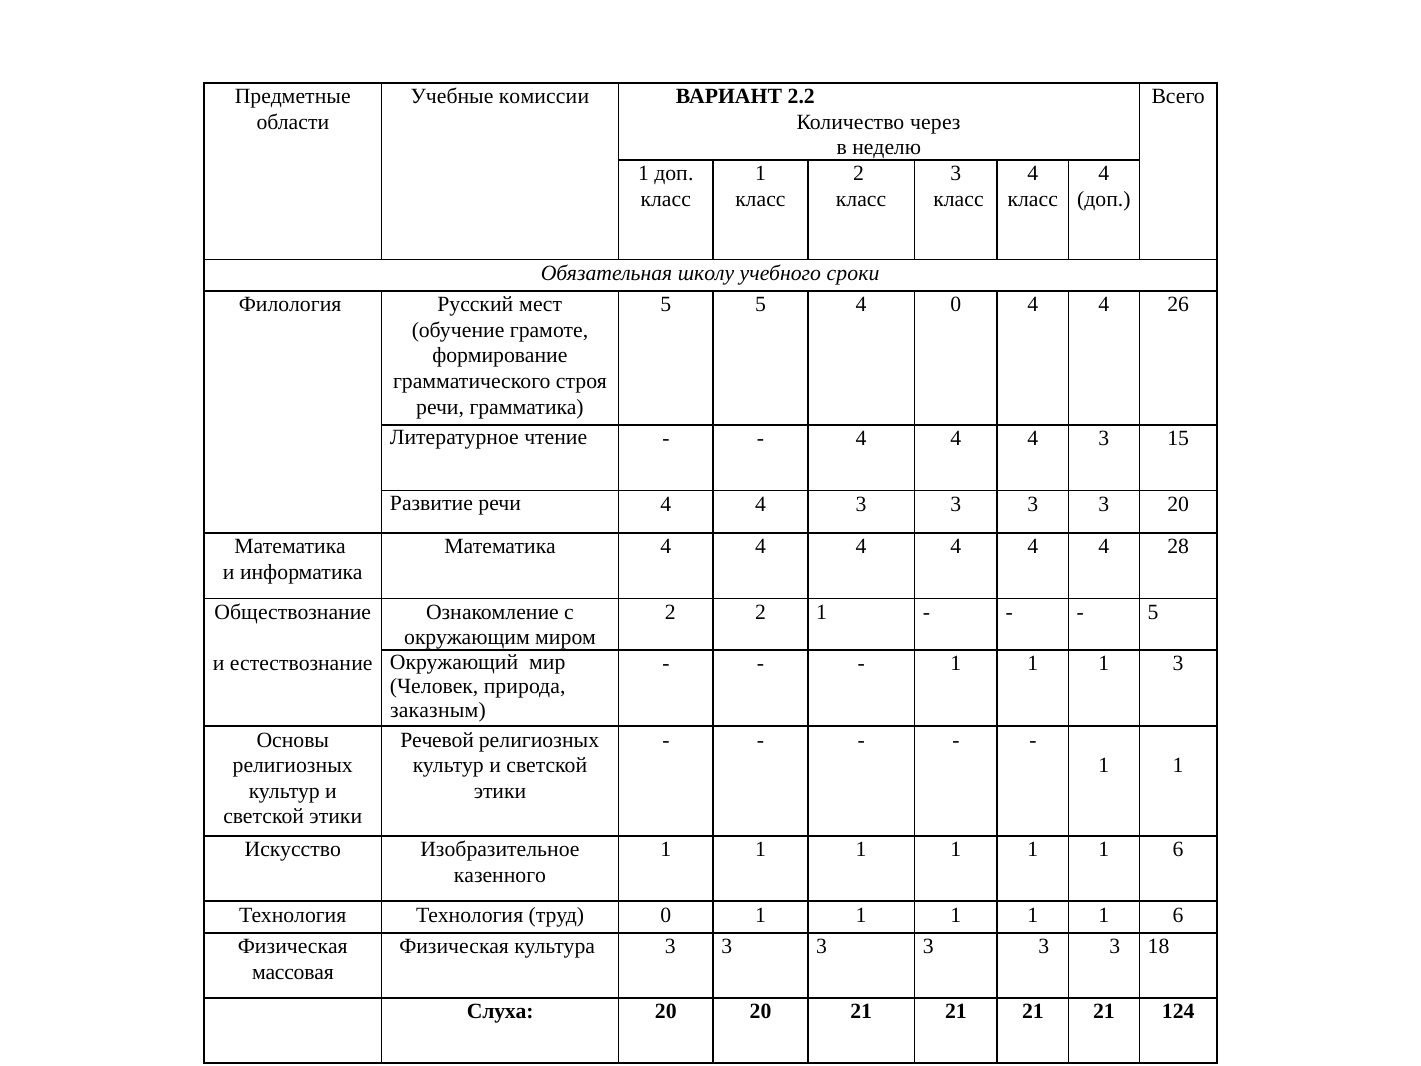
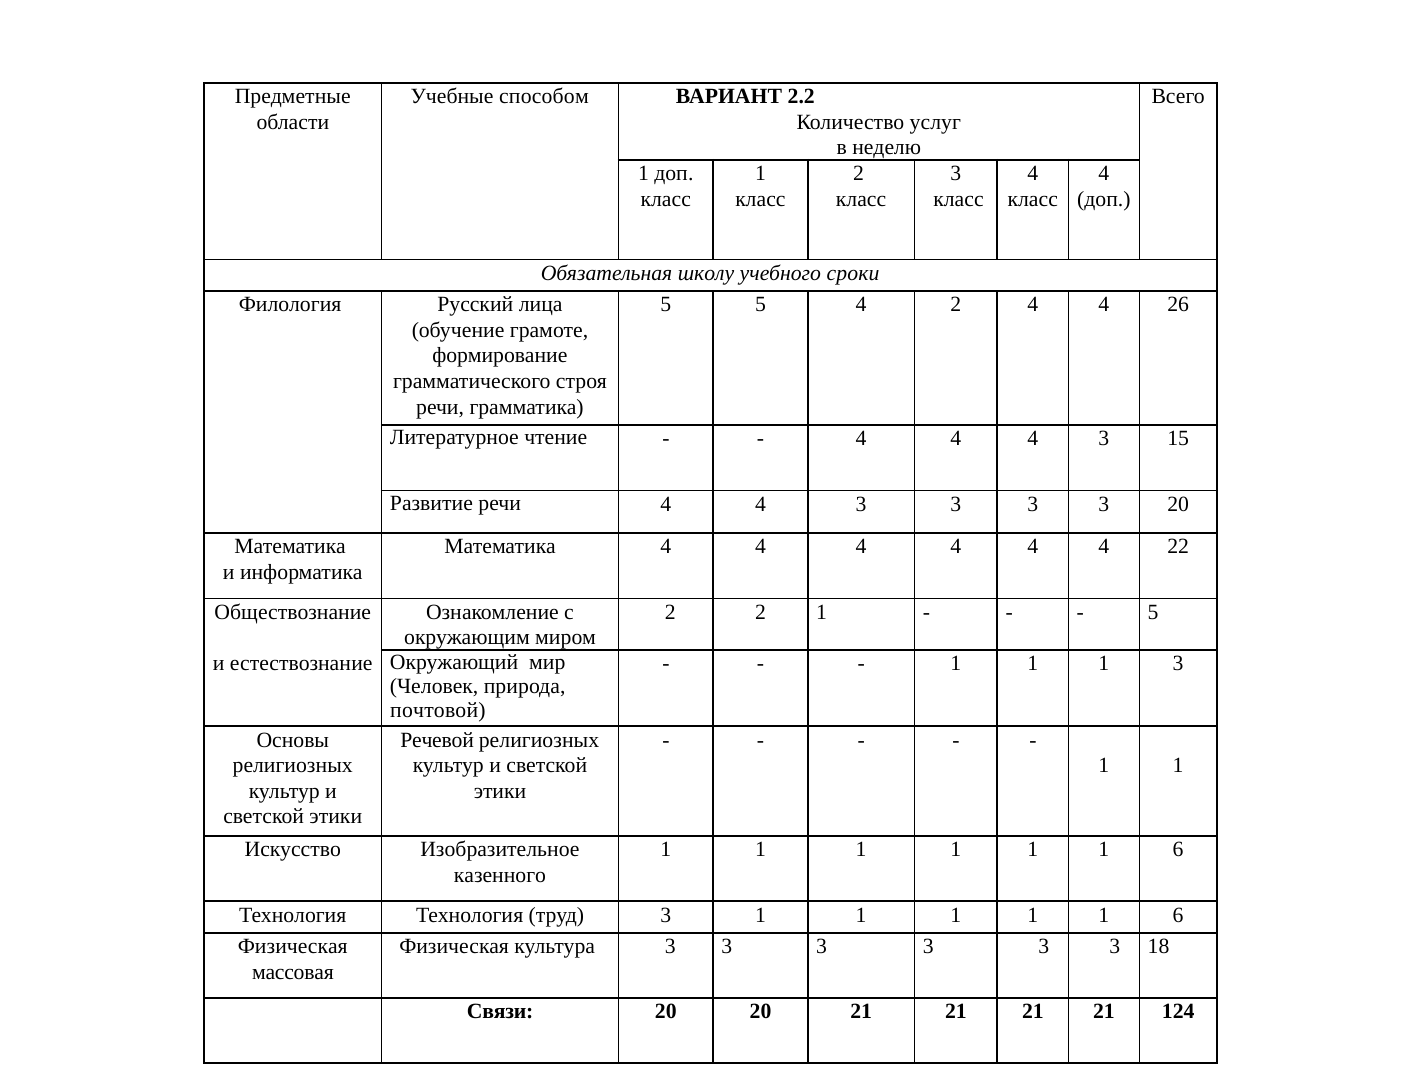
комиссии: комиссии -> способом (544, 97)
через: через -> услуг (935, 122)
мест: мест -> лица (541, 305)
4 0: 0 -> 2 (956, 305)
28: 28 -> 22 (1178, 547)
заказным: заказным -> почтовой (438, 710)
труд 0: 0 -> 3 (666, 915)
Слуха: Слуха -> Связи (500, 1012)
